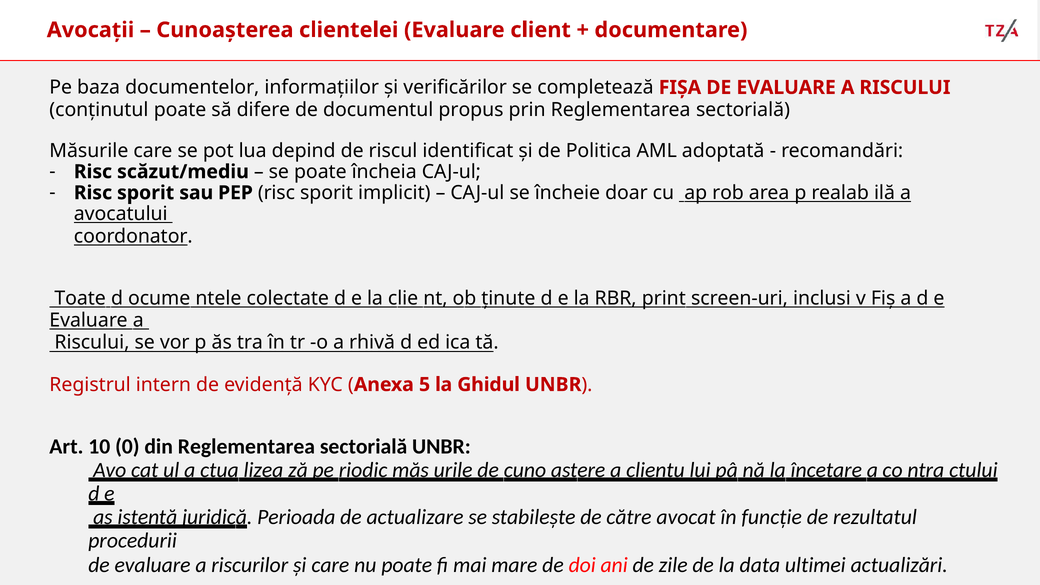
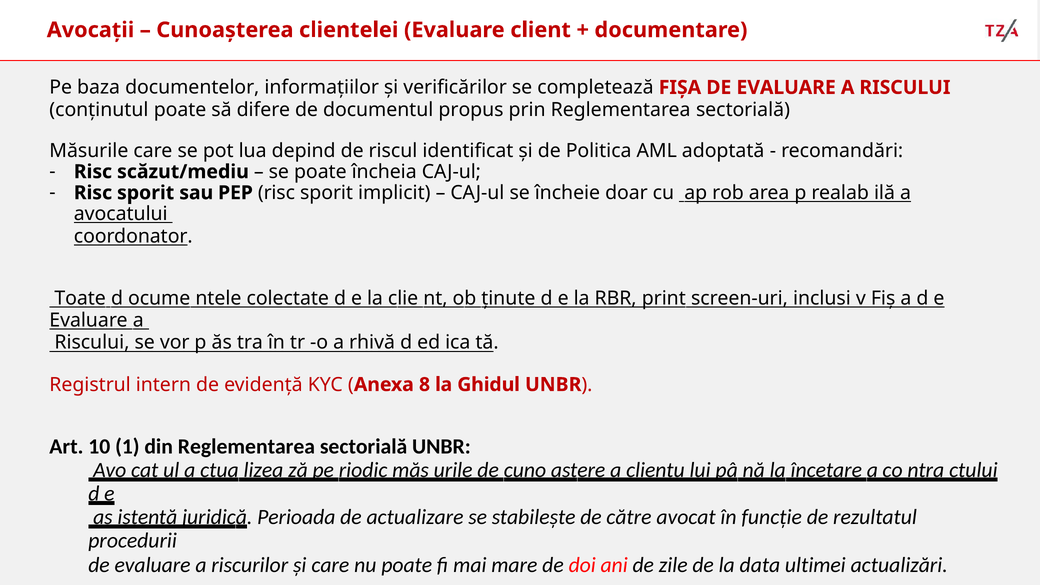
5: 5 -> 8 (425, 385)
0: 0 -> 1 (127, 447)
